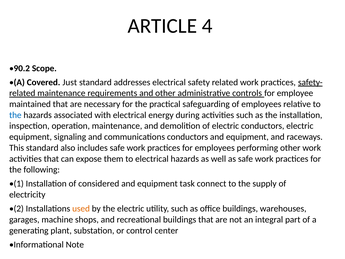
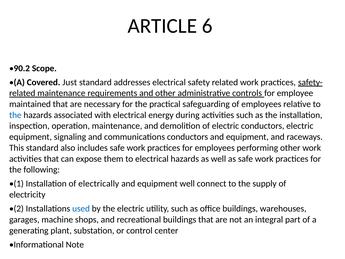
4: 4 -> 6 (207, 26)
considered: considered -> electrically (99, 184)
equipment task: task -> well (187, 184)
used colour: orange -> blue (81, 208)
